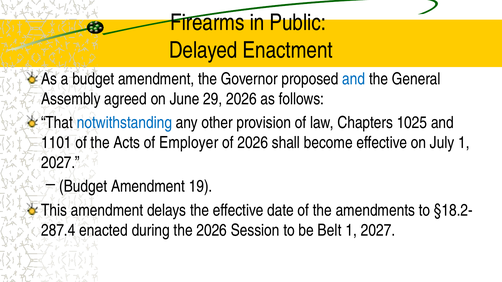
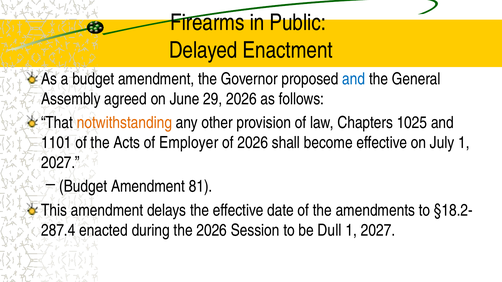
notwithstanding colour: blue -> orange (124, 123)
19: 19 -> 81 (201, 187)
Belt: Belt -> Dull (330, 231)
